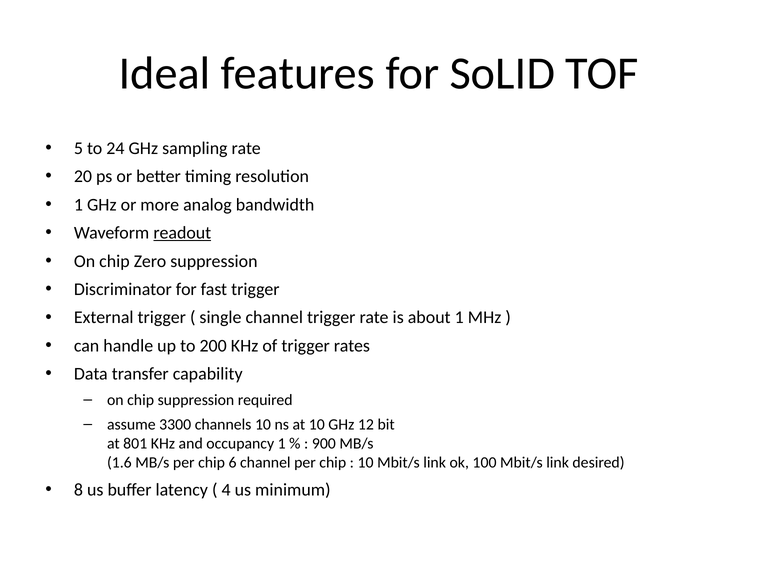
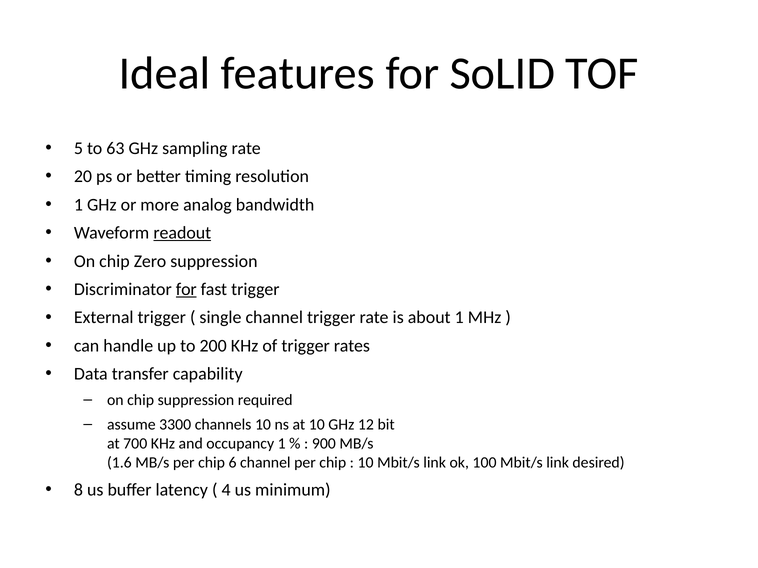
24: 24 -> 63 (115, 148)
for underline: none -> present (186, 290)
801: 801 -> 700 (135, 444)
